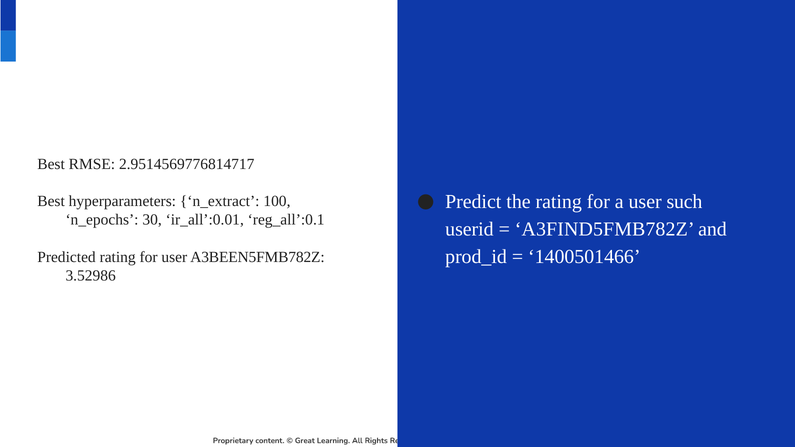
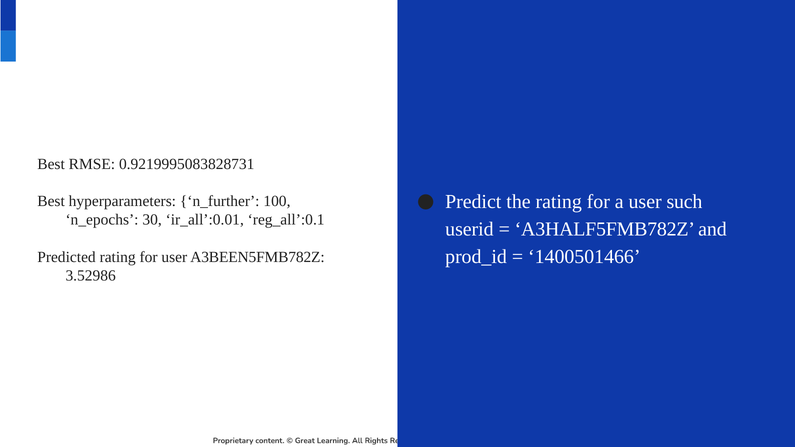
2.9514569776814717: 2.9514569776814717 -> 0.9219995083828731 (187, 164)
n_extract: n_extract -> n_further (220, 201)
A3FIND5FMB782Z: A3FIND5FMB782Z -> A3HALF5FMB782Z (605, 229)
